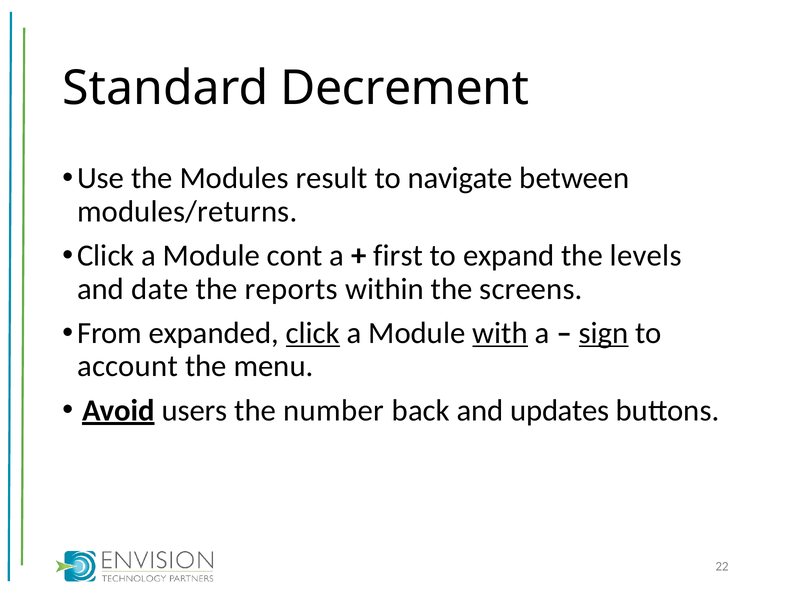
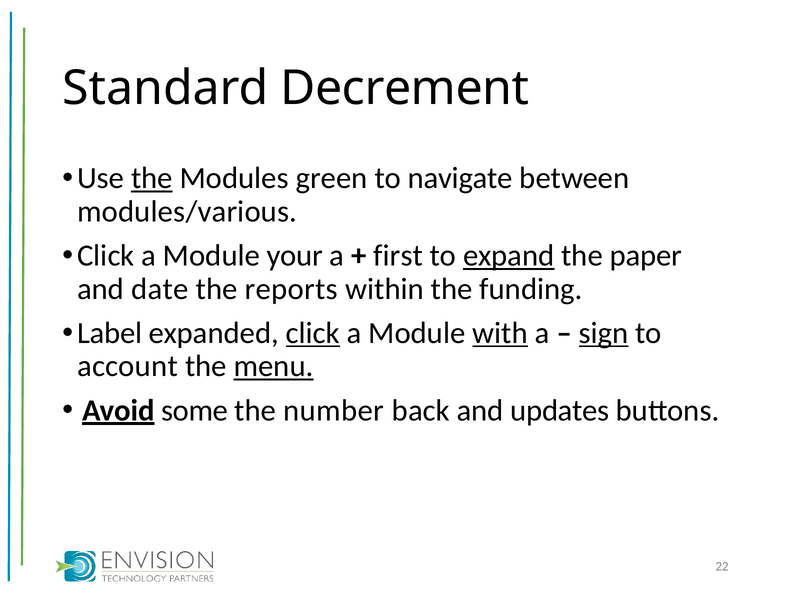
the underline: none -> present (152, 178)
result: result -> green (332, 178)
modules/returns: modules/returns -> modules/various (187, 212)
cont: cont -> your (295, 256)
expand underline: none -> present (509, 256)
levels: levels -> paper (646, 256)
screens: screens -> funding (531, 289)
From: From -> Label (110, 333)
menu underline: none -> present (274, 366)
users: users -> some (195, 411)
